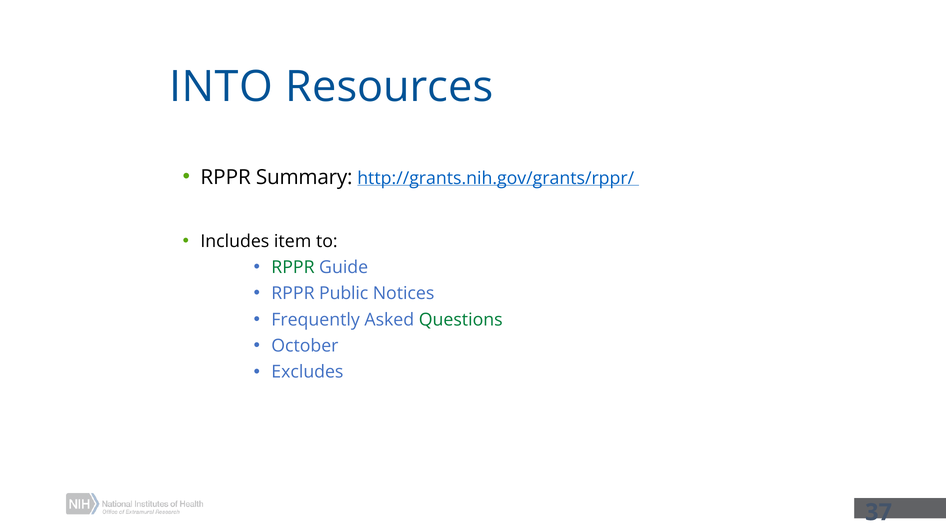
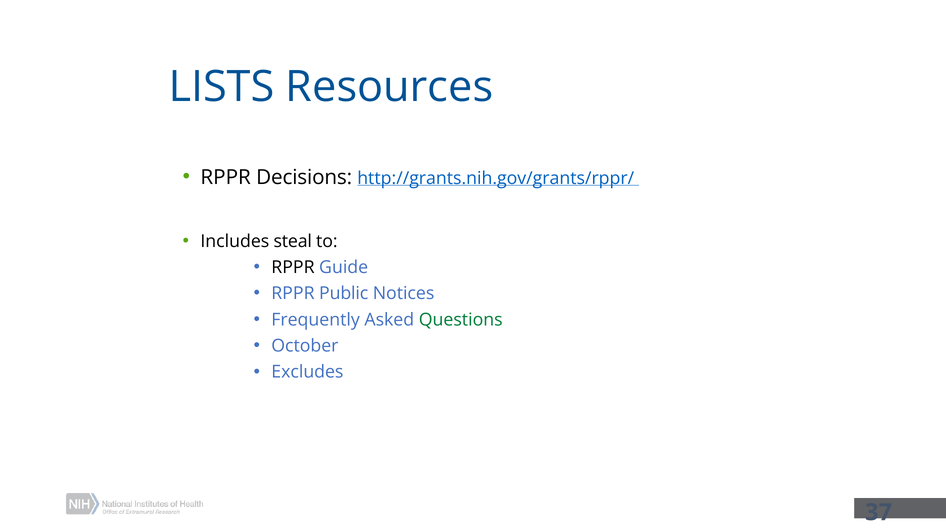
INTO: INTO -> LISTS (221, 87)
Summary: Summary -> Decisions (304, 177)
item: item -> steal (293, 241)
RPPR colour: green -> black (293, 267)
